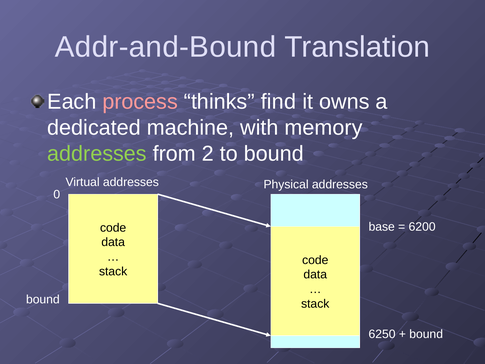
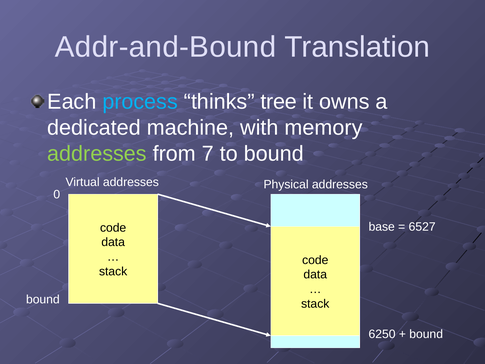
process colour: pink -> light blue (140, 102)
find: find -> tree (279, 102)
2: 2 -> 7 (208, 153)
6200: 6200 -> 6527 (422, 227)
